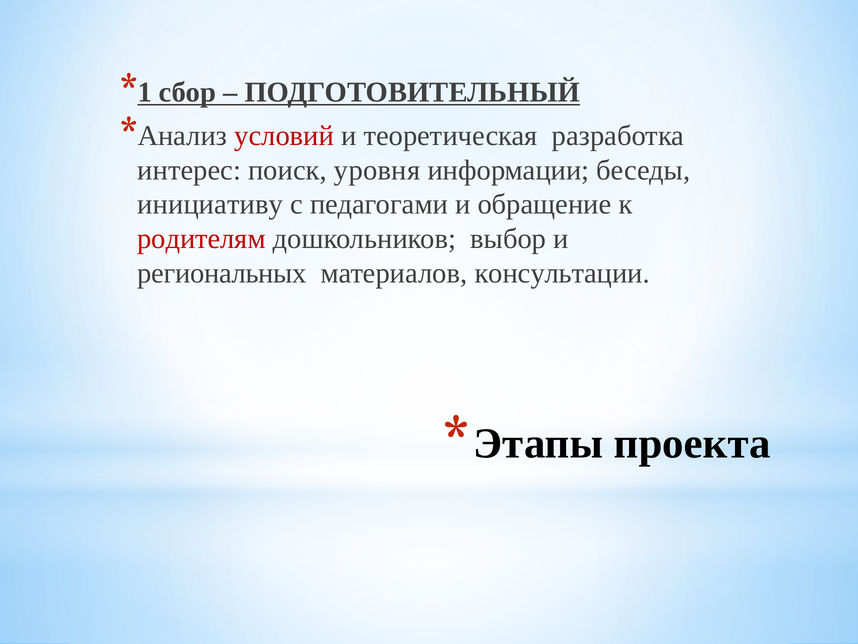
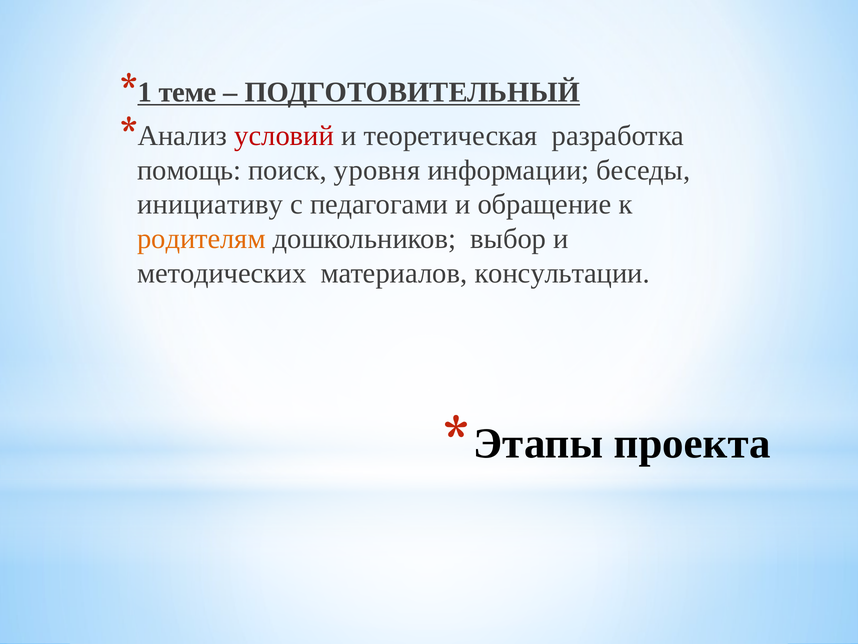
сбор: сбор -> теме (188, 92)
интерес: интерес -> помощь (189, 170)
родителям colour: red -> orange (201, 239)
региональных: региональных -> методических (222, 273)
